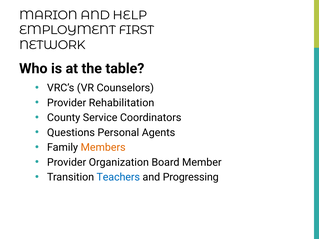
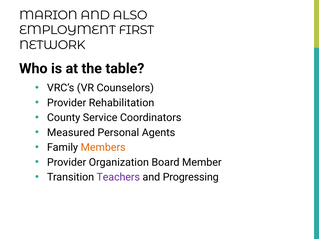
HELP: HELP -> ALSO (130, 15)
Questions: Questions -> Measured (71, 133)
Teachers colour: blue -> purple (118, 177)
